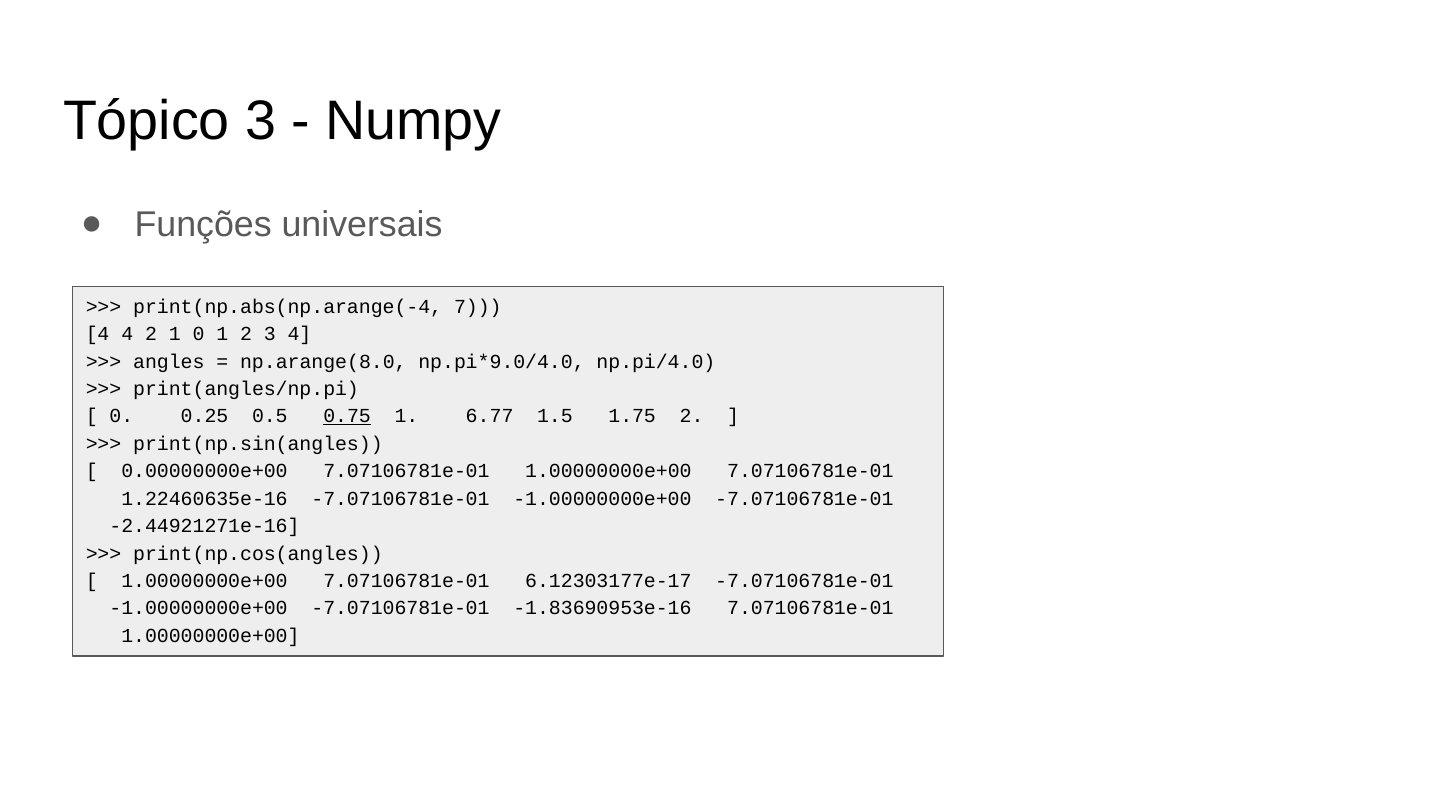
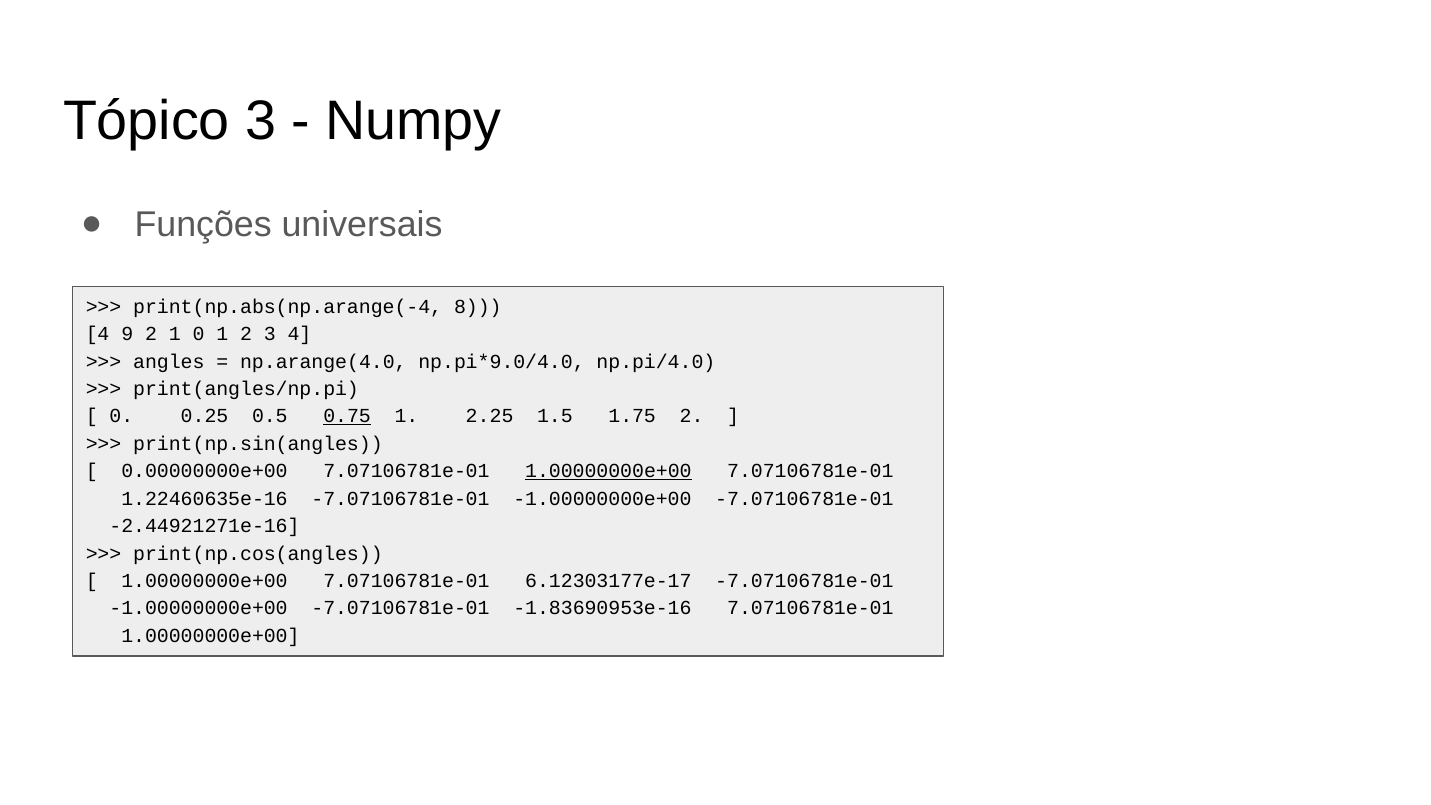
7: 7 -> 8 (478, 307)
4 4: 4 -> 9 (127, 334)
np.arange(8.0: np.arange(8.0 -> np.arange(4.0 (323, 361)
6.77: 6.77 -> 2.25 (490, 416)
1.00000000e+00 underline: none -> present (608, 471)
